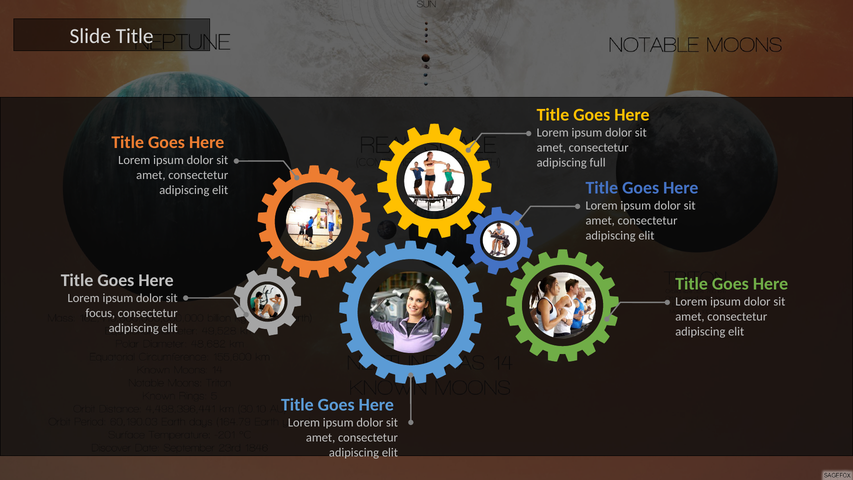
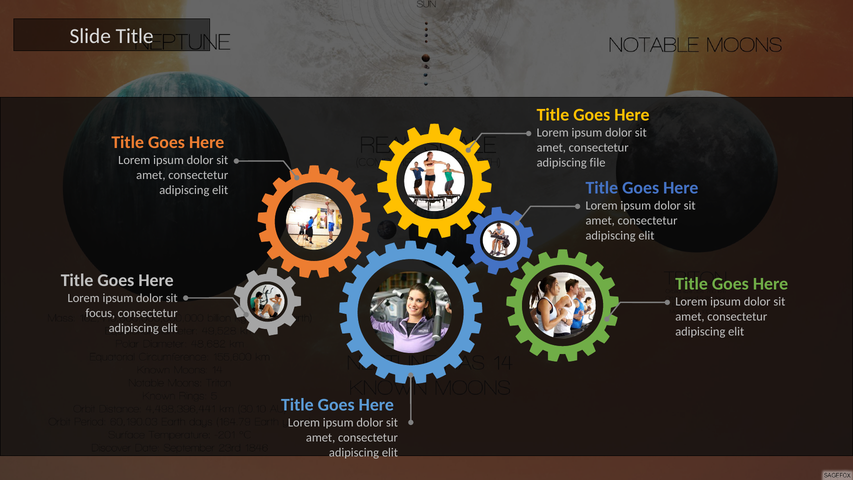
full: full -> file (598, 163)
